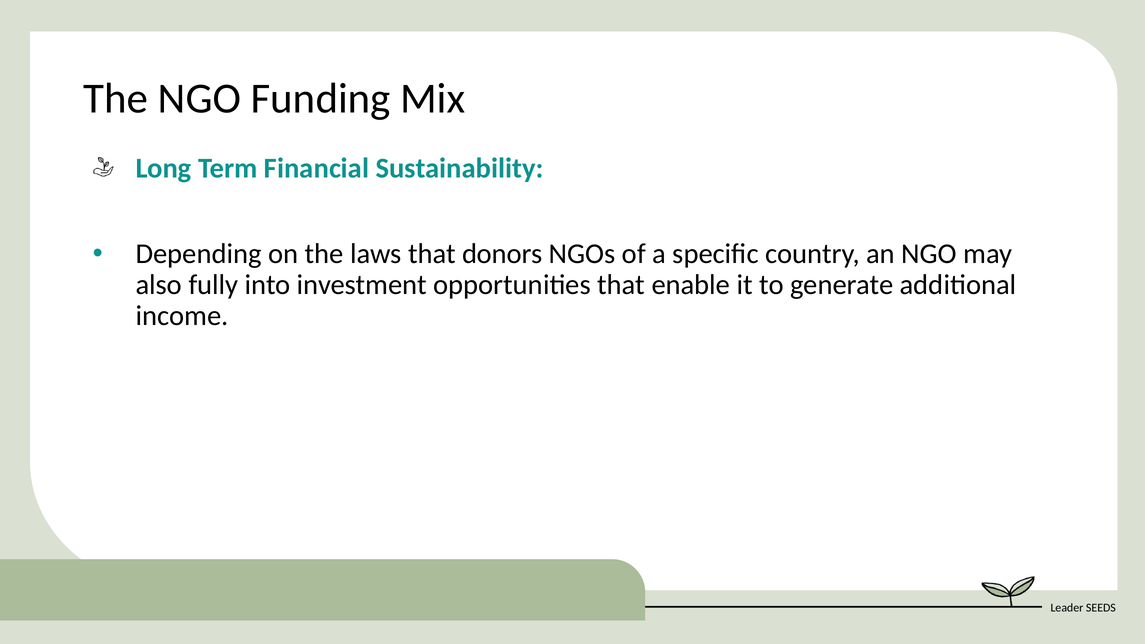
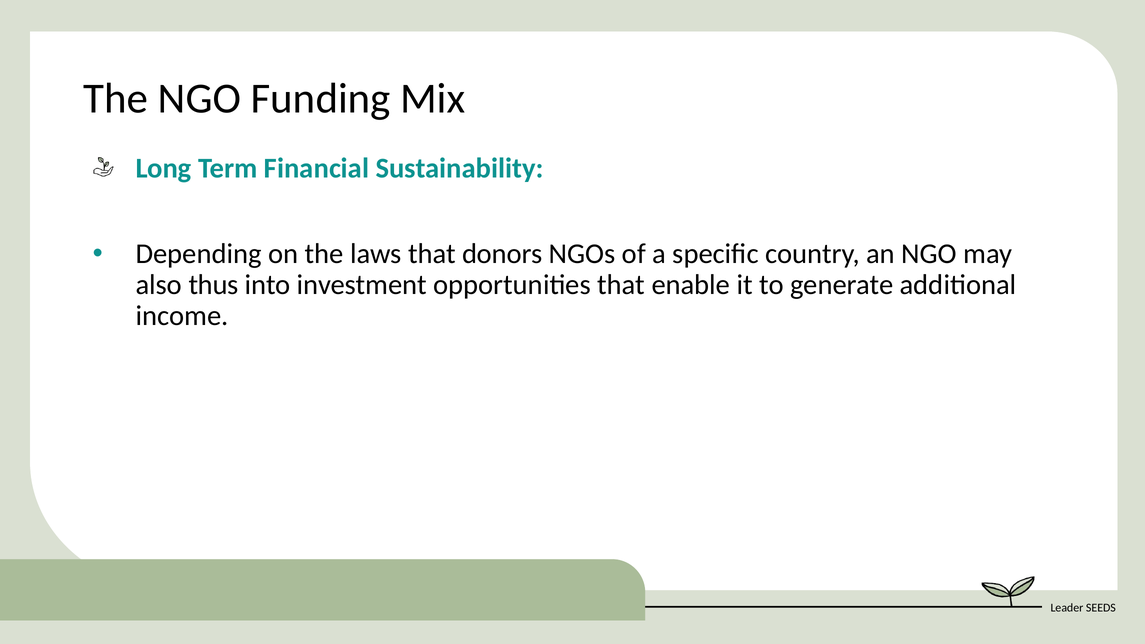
fully: fully -> thus (214, 285)
